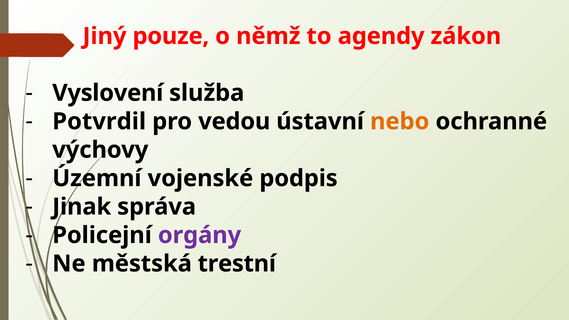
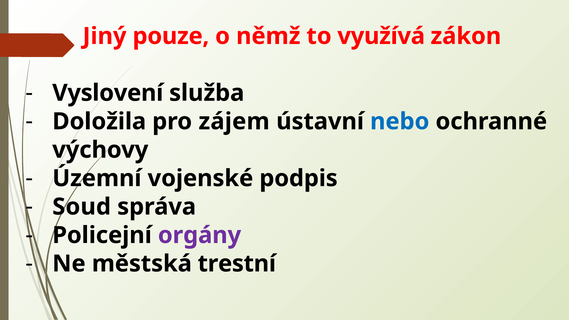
agendy: agendy -> využívá (381, 36)
Potvrdil: Potvrdil -> Doložila (99, 121)
vedou: vedou -> zájem (234, 121)
nebo colour: orange -> blue (400, 121)
Jinak: Jinak -> Soud (82, 207)
